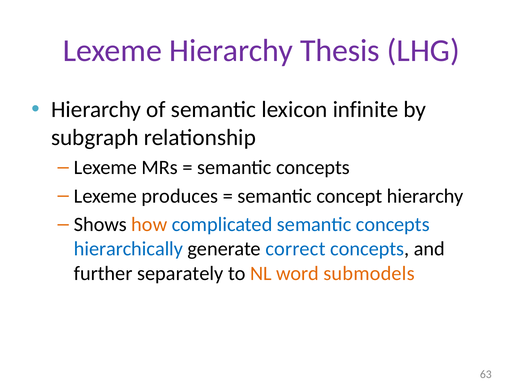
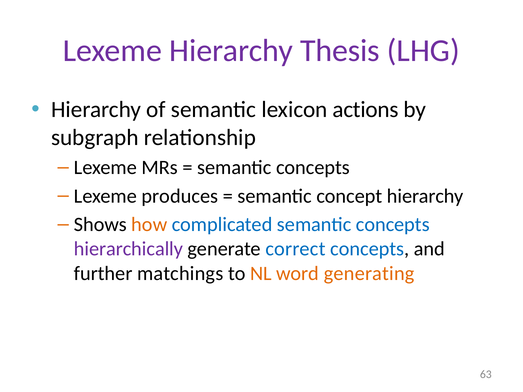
infinite: infinite -> actions (366, 110)
hierarchically colour: blue -> purple (128, 249)
separately: separately -> matchings (180, 273)
submodels: submodels -> generating (369, 273)
